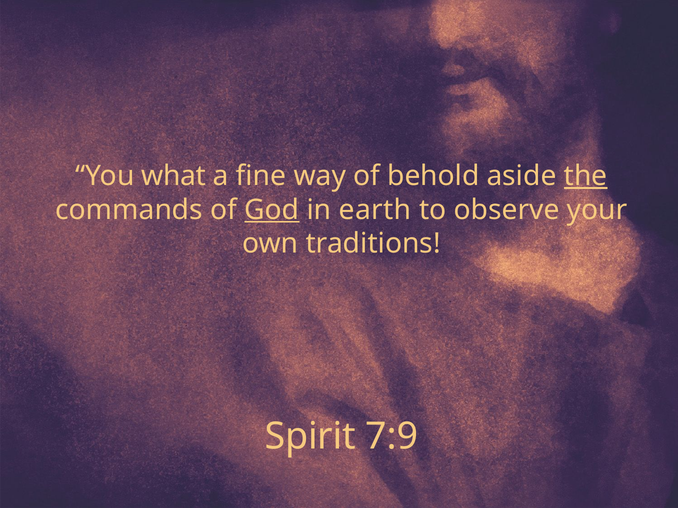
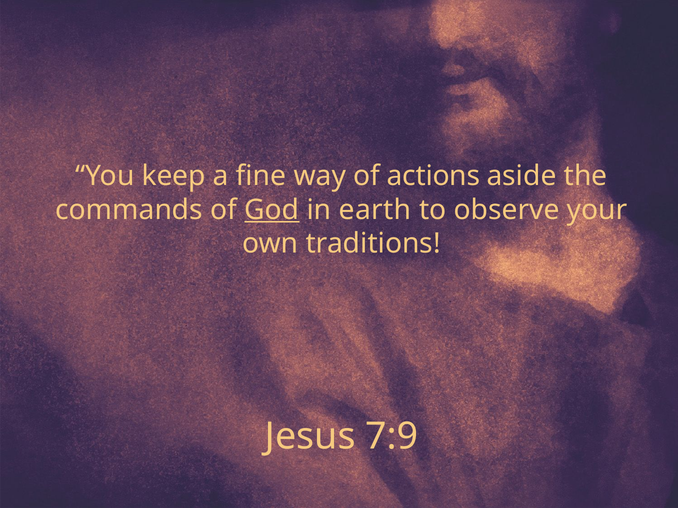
what: what -> keep (174, 176)
behold: behold -> actions (433, 176)
the underline: present -> none (586, 176)
Spirit: Spirit -> Jesus (310, 437)
